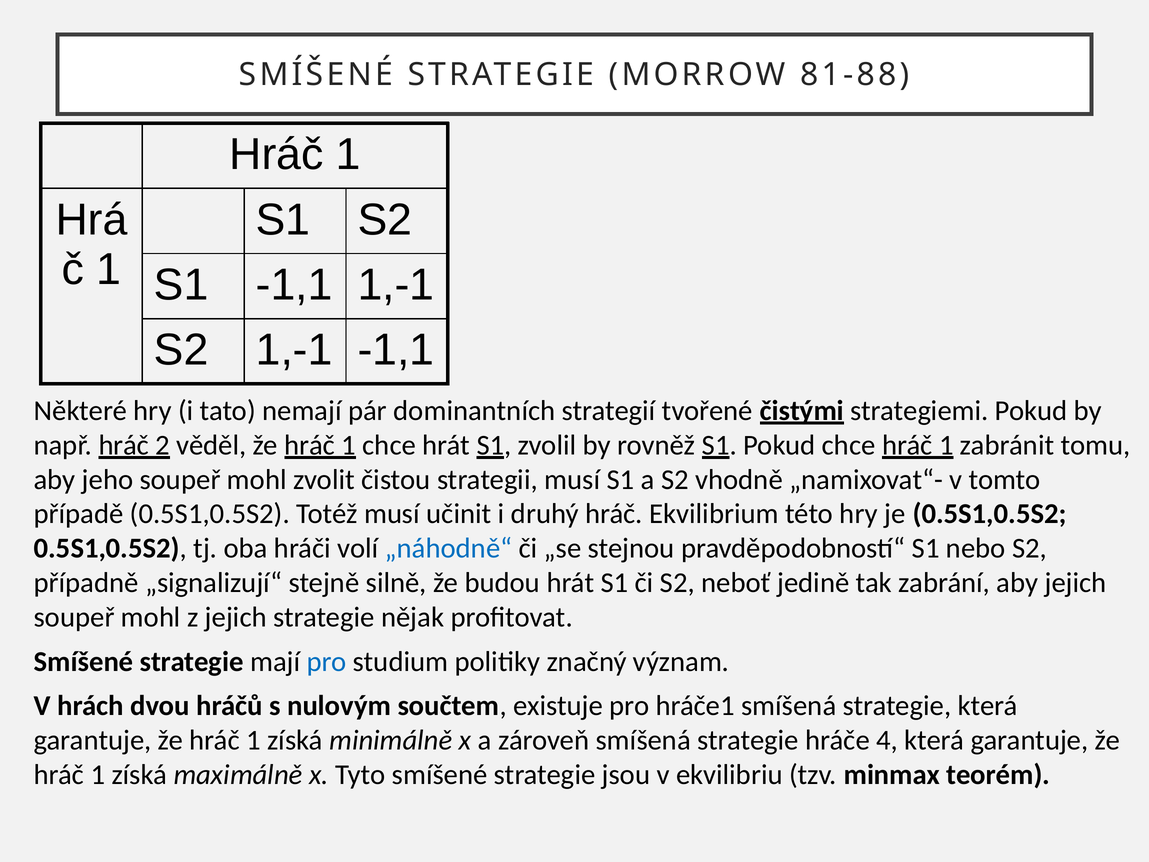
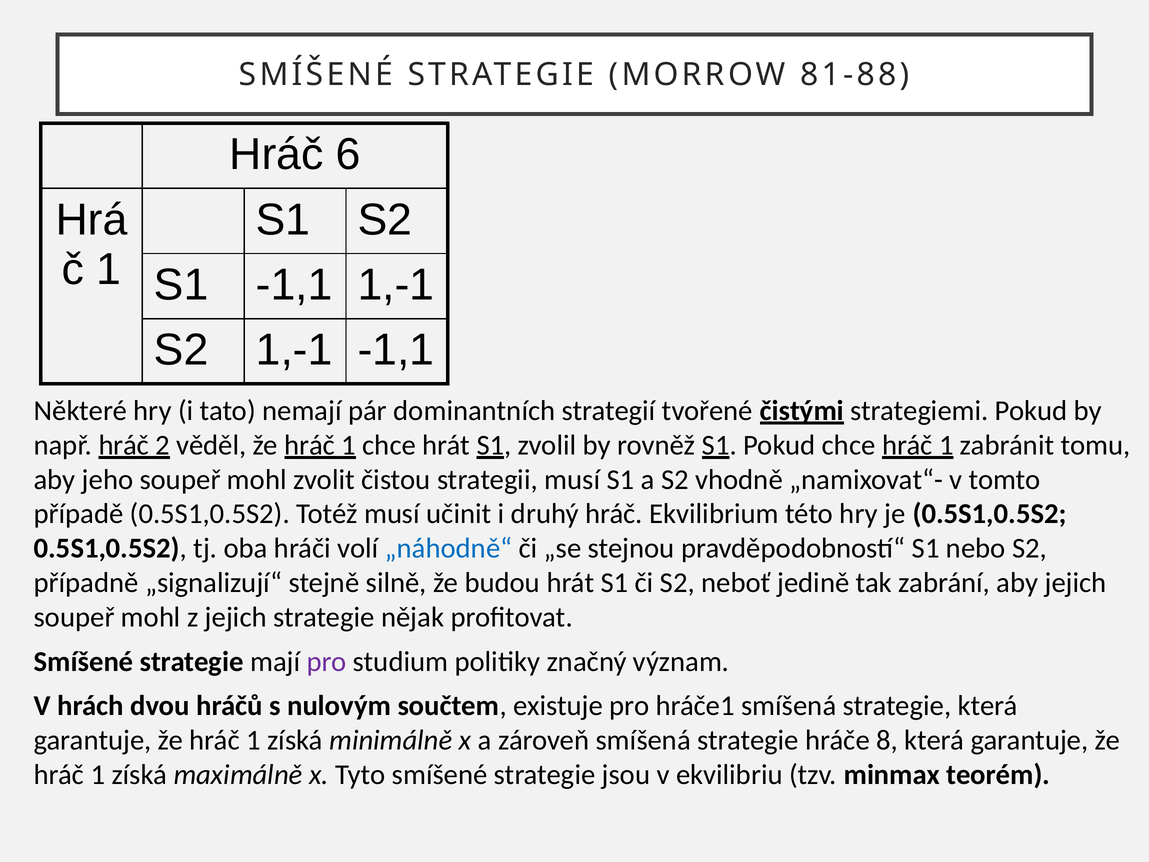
1: 1 -> 6 (348, 155)
pro colour: blue -> purple (327, 661)
4: 4 -> 8 (887, 740)
